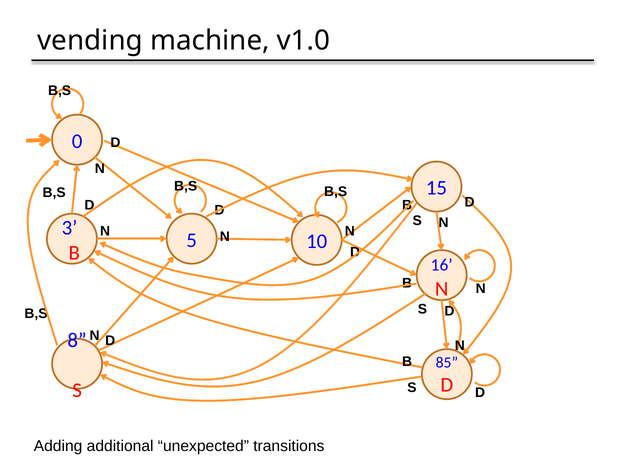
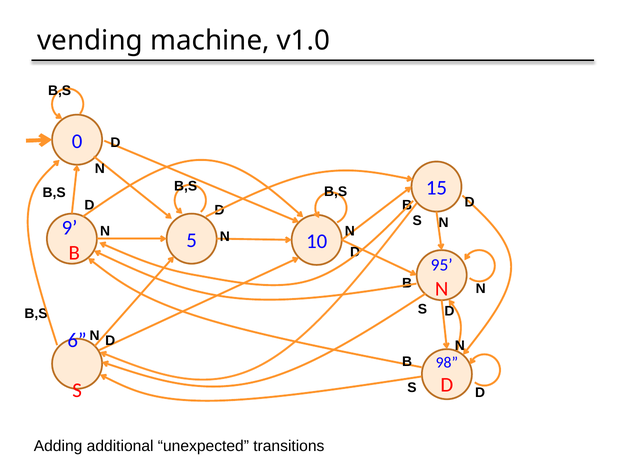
3: 3 -> 9 (70, 227)
16: 16 -> 95 (442, 265)
8: 8 -> 6 (77, 340)
85: 85 -> 98 (447, 363)
